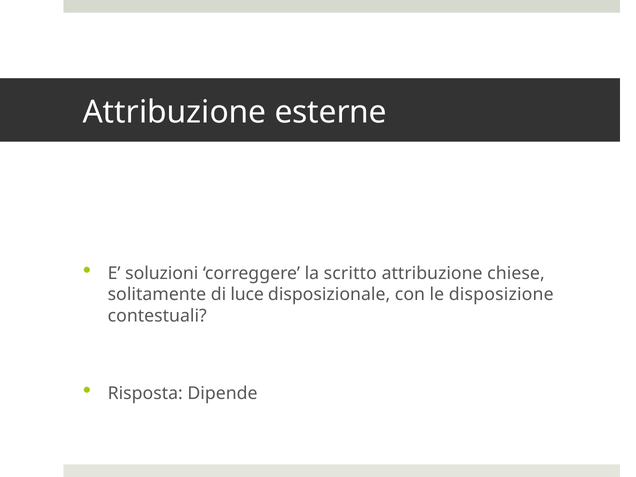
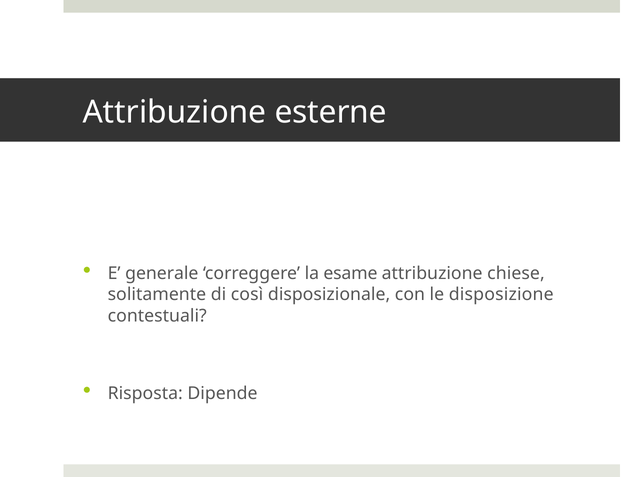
soluzioni: soluzioni -> generale (162, 273)
scritto: scritto -> esame (350, 273)
luce: luce -> così (247, 295)
